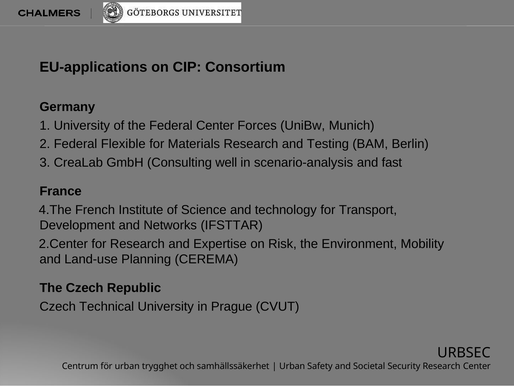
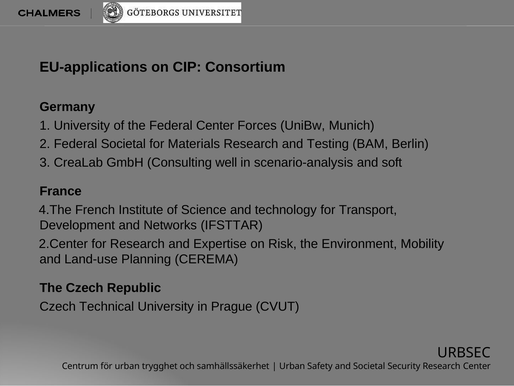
Federal Flexible: Flexible -> Societal (123, 144)
fast: fast -> soft (392, 162)
